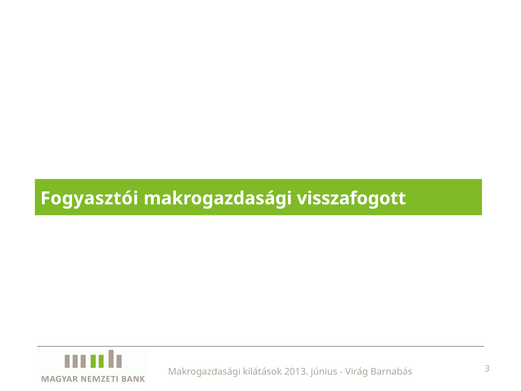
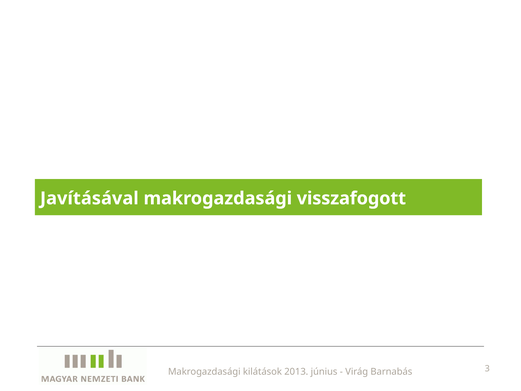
Fogyasztói: Fogyasztói -> Javításával (89, 198)
